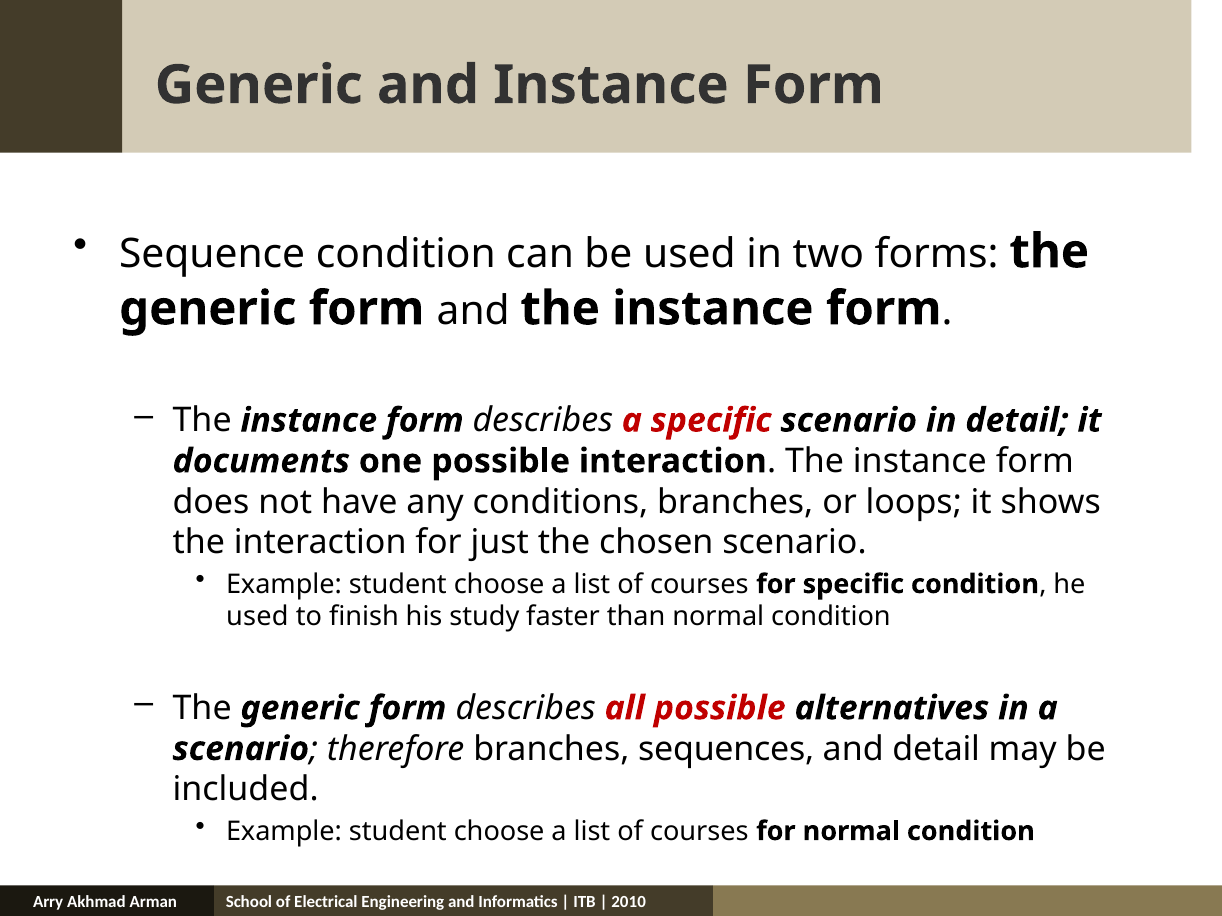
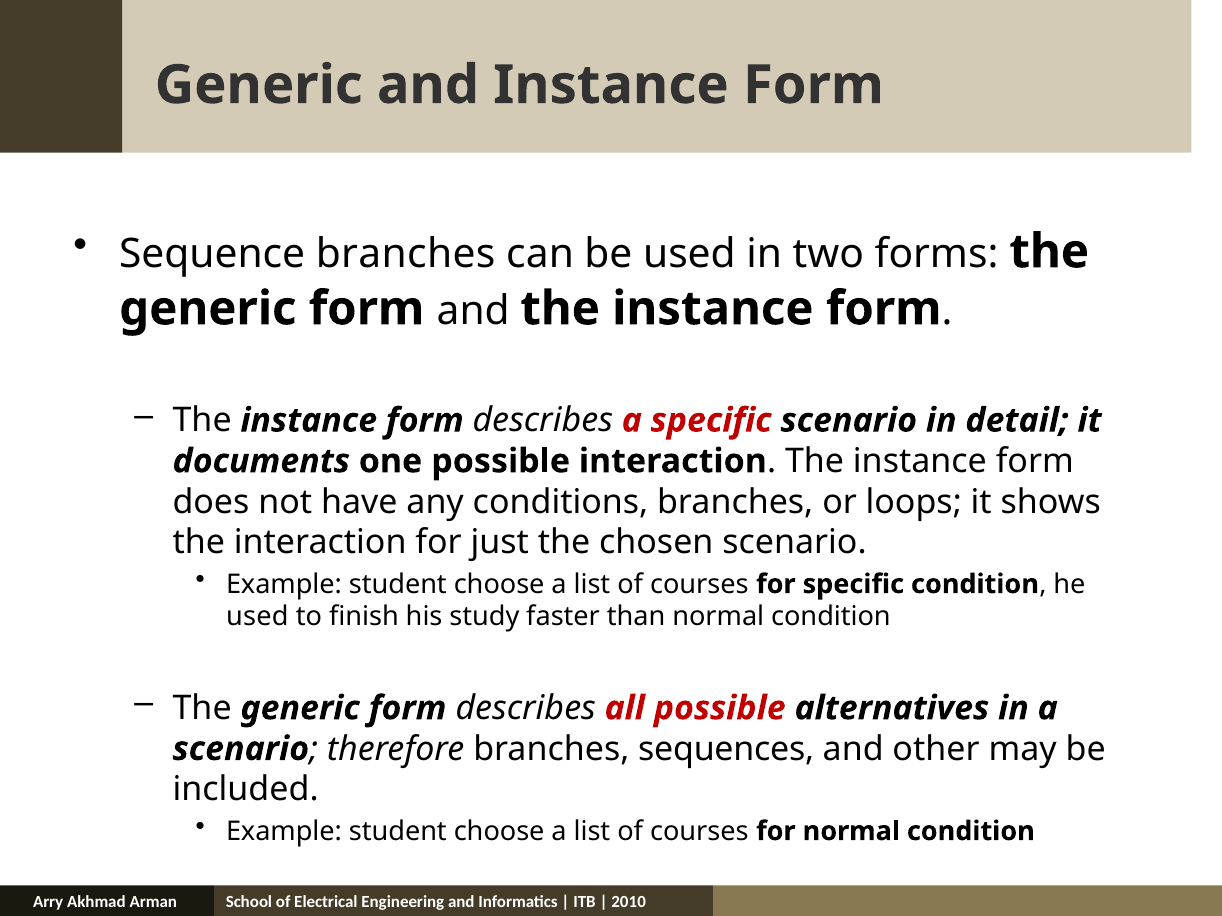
Sequence condition: condition -> branches (406, 254)
and detail: detail -> other (936, 749)
